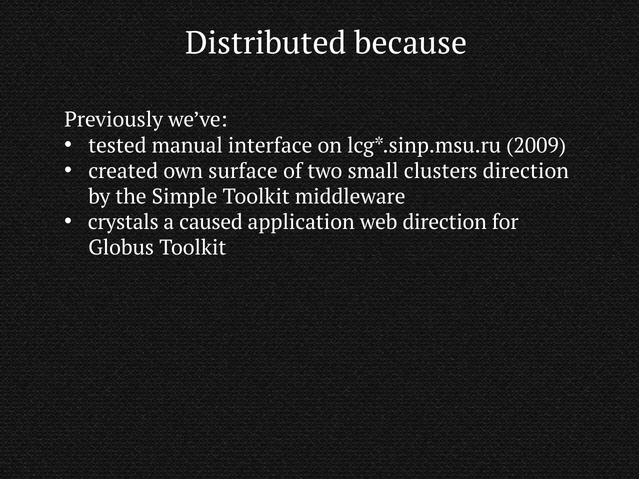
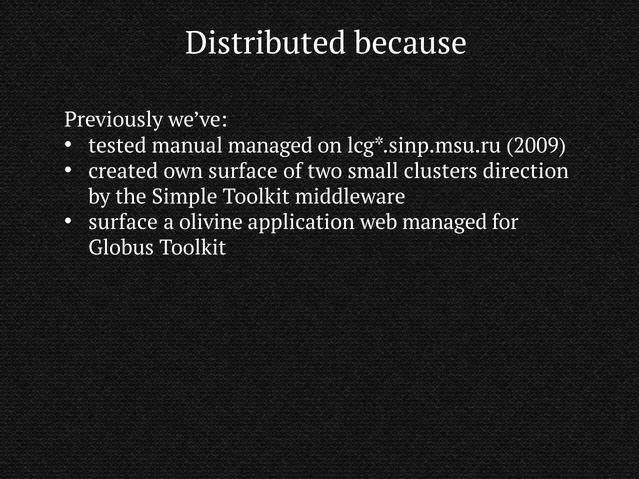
manual interface: interface -> managed (270, 146)
crystals: crystals -> surface (123, 222)
caused: caused -> olivine (211, 222)
web direction: direction -> managed (445, 222)
